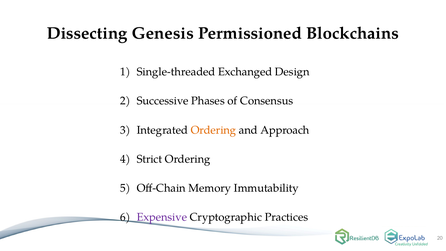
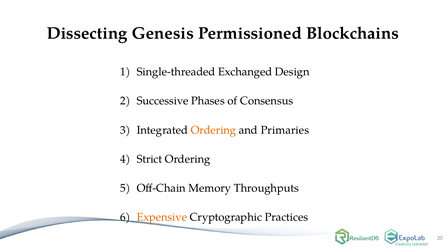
Approach: Approach -> Primaries (285, 130)
Immutability: Immutability -> Throughputs (266, 188)
Expensive colour: purple -> orange (162, 217)
